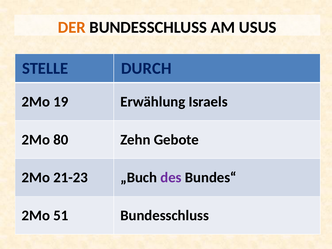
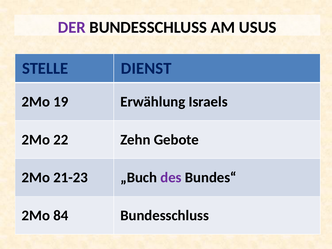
DER colour: orange -> purple (72, 27)
DURCH: DURCH -> DIENST (146, 68)
80: 80 -> 22 (61, 140)
51: 51 -> 84 (61, 215)
